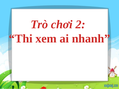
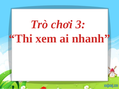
2: 2 -> 3 (80, 24)
